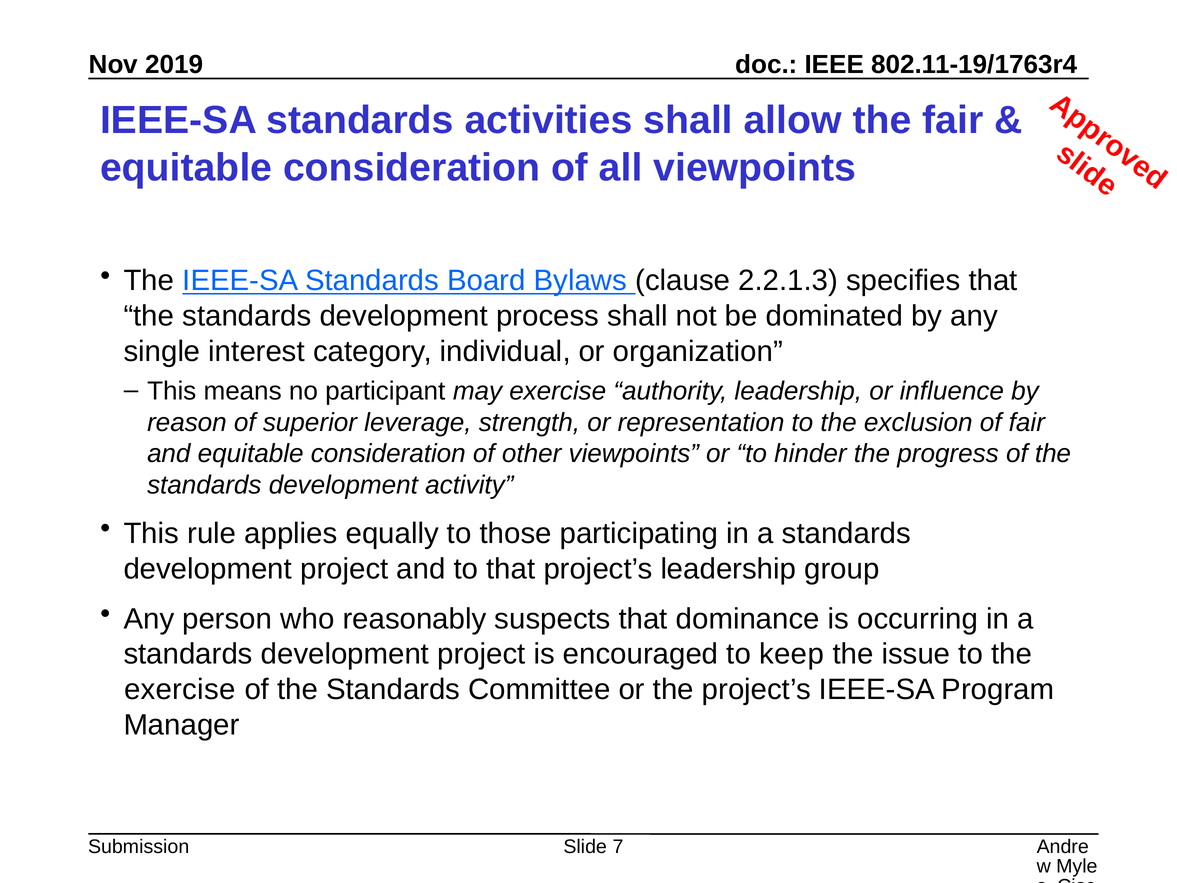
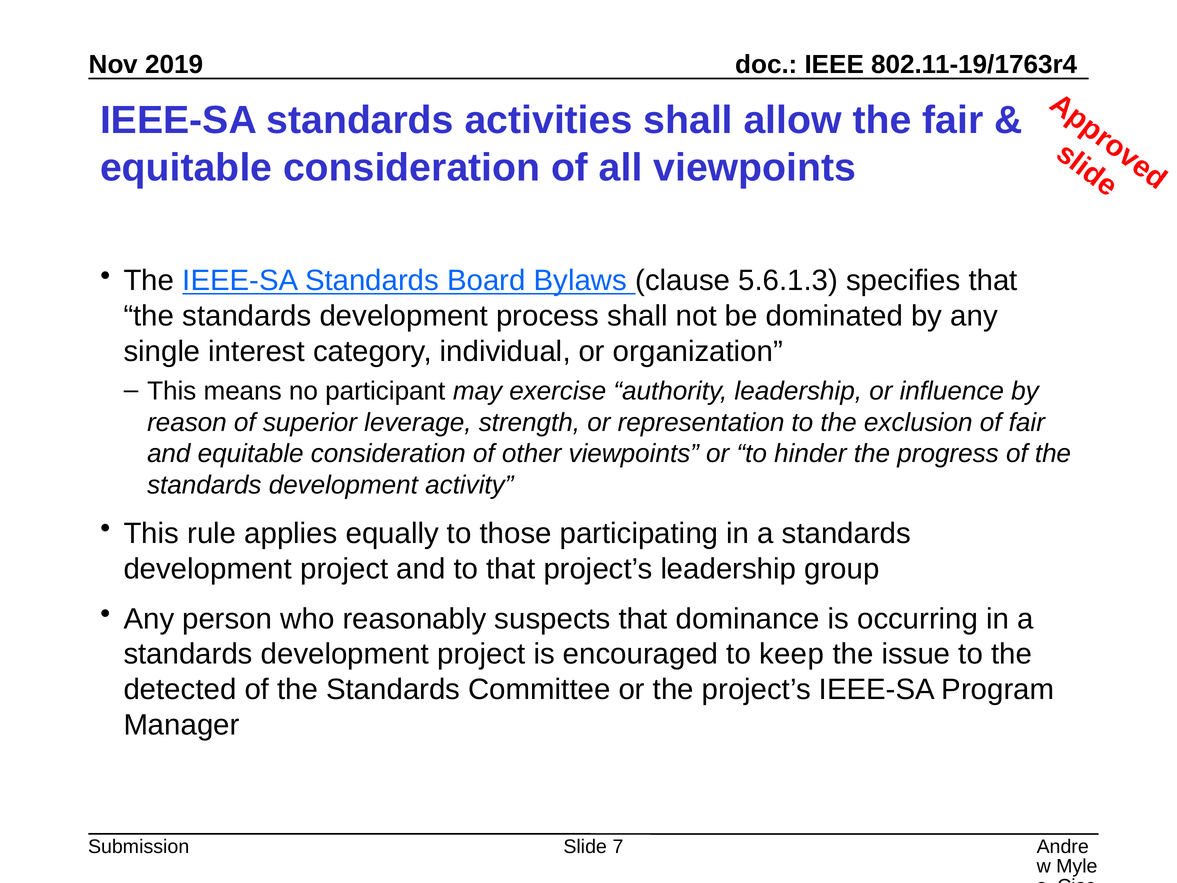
2.2.1.3: 2.2.1.3 -> 5.6.1.3 (788, 281)
exercise: exercise -> detected (180, 689)
